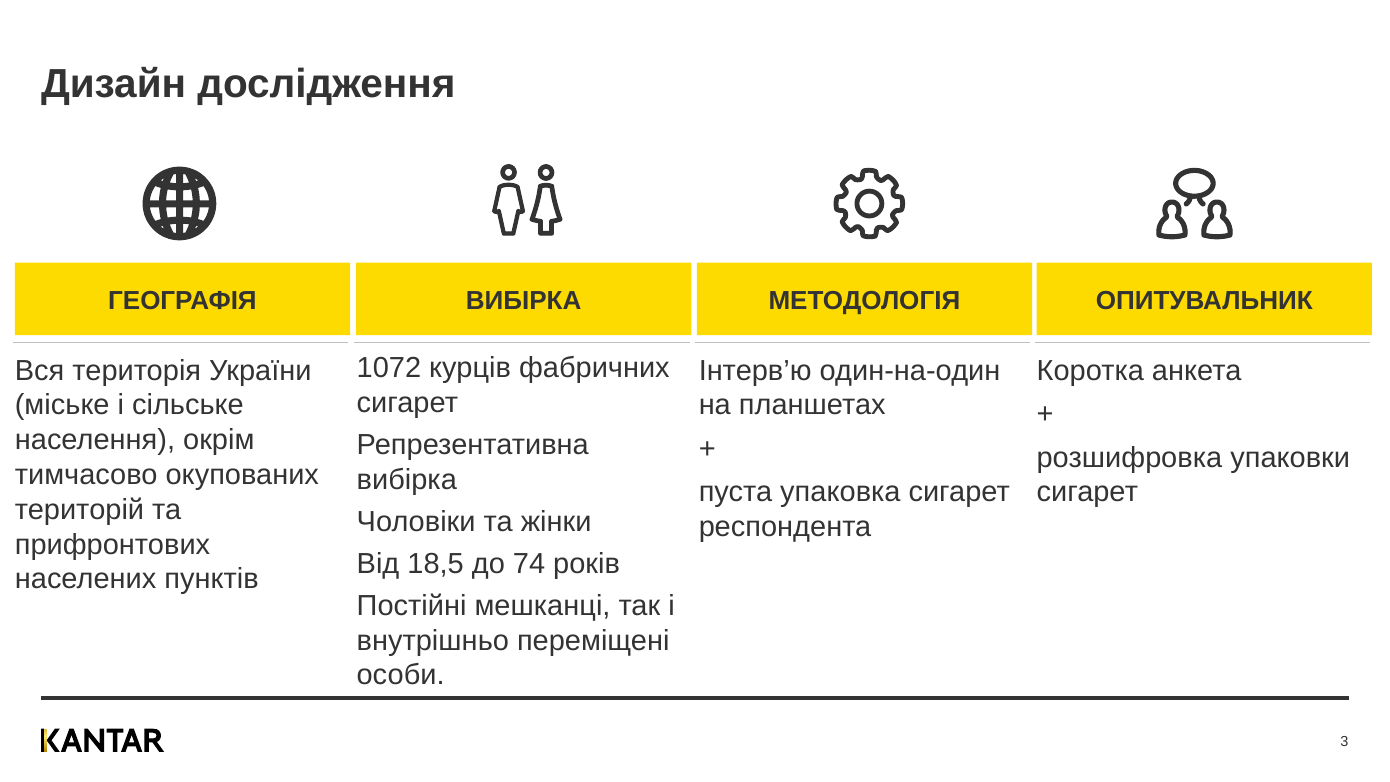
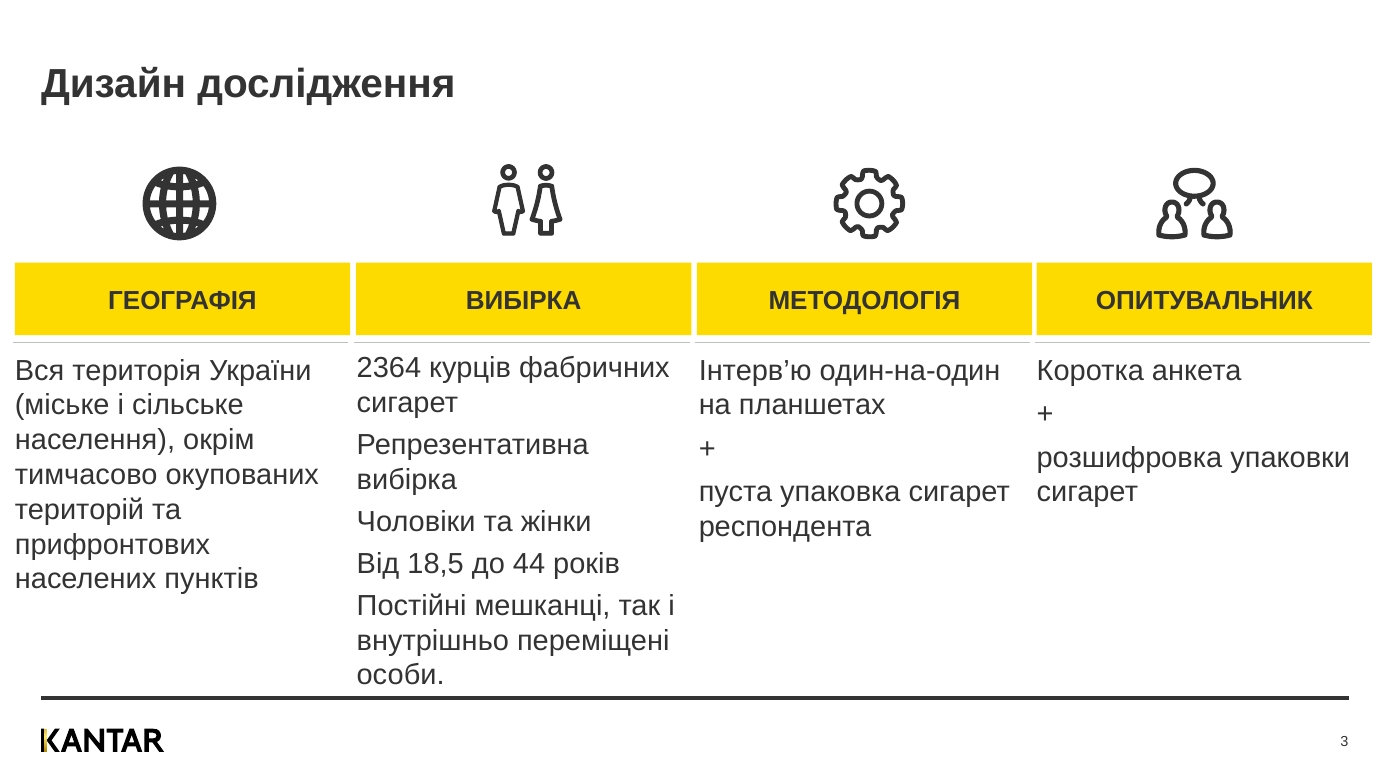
1072: 1072 -> 2364 (389, 368)
74: 74 -> 44 (529, 564)
